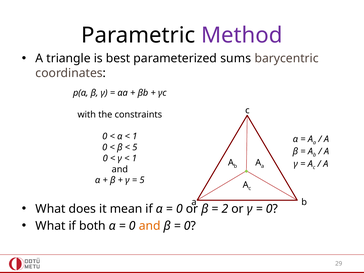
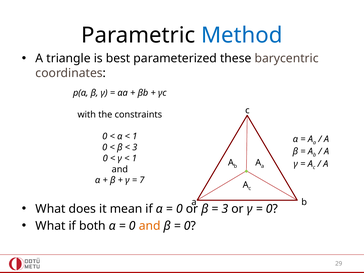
Method colour: purple -> blue (242, 35)
sums: sums -> these (236, 58)
5: 5 -> 3 (135, 147)
5: 5 -> 7 (142, 180)
2: 2 -> 3 (225, 209)
